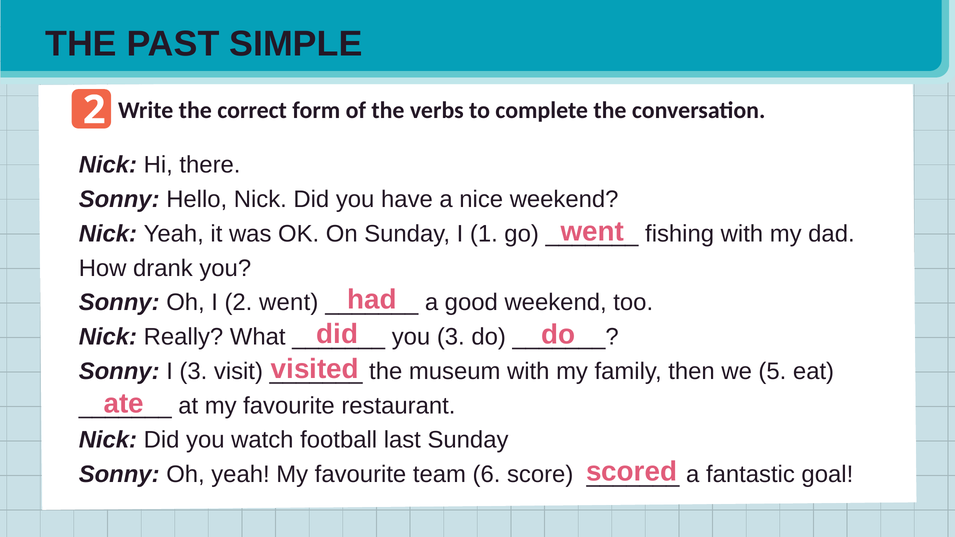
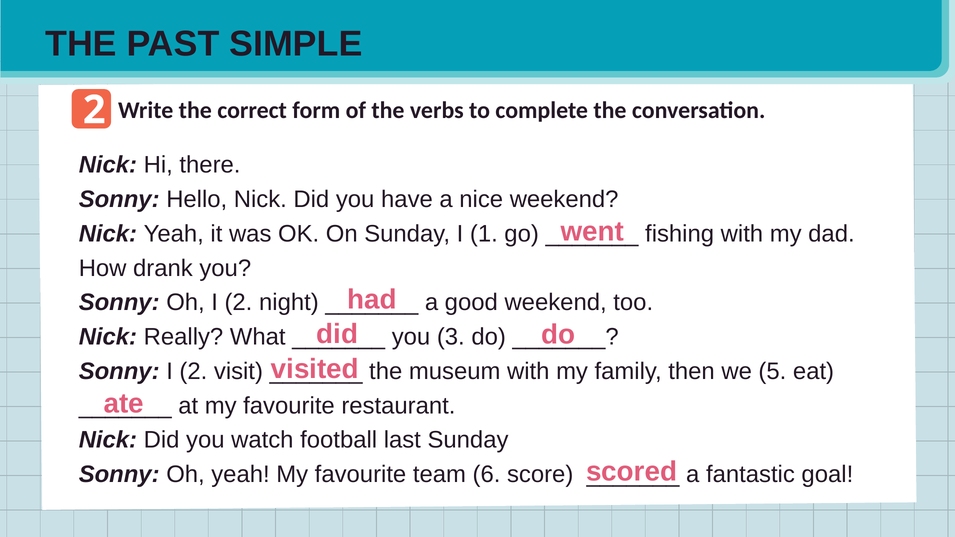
2 went: went -> night (289, 303)
Sonny I 3: 3 -> 2 (193, 371)
